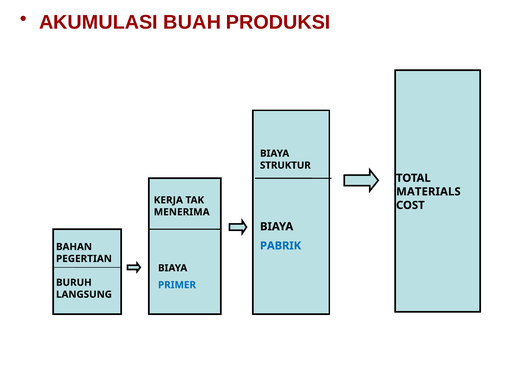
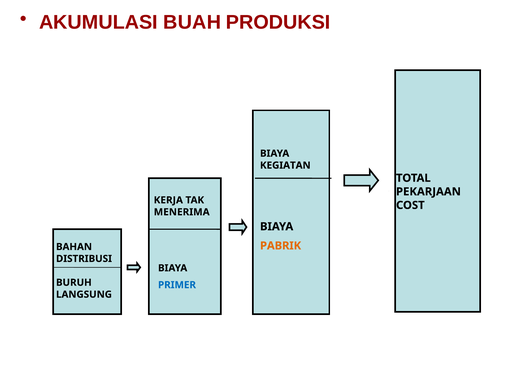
STRUKTUR: STRUKTUR -> KEGIATAN (285, 166)
MATERIALS: MATERIALS -> PEKARJAAN (428, 192)
PABRIK colour: blue -> orange (281, 246)
PEGERTIAN: PEGERTIAN -> DISTRIBUSI (84, 259)
